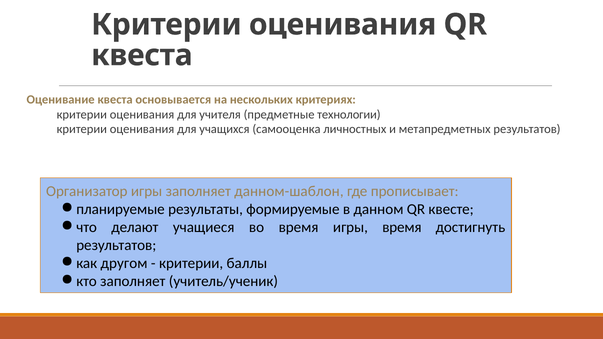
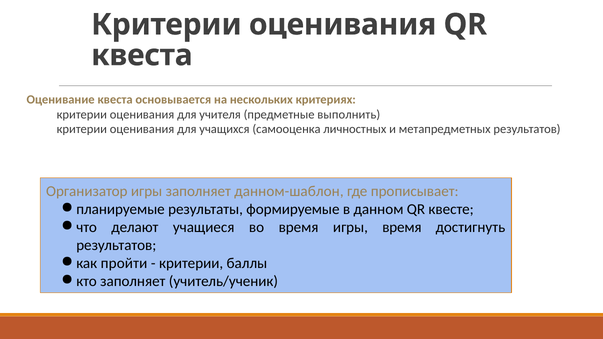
технологии: технологии -> выполнить (349, 115)
другом: другом -> пройти (124, 264)
